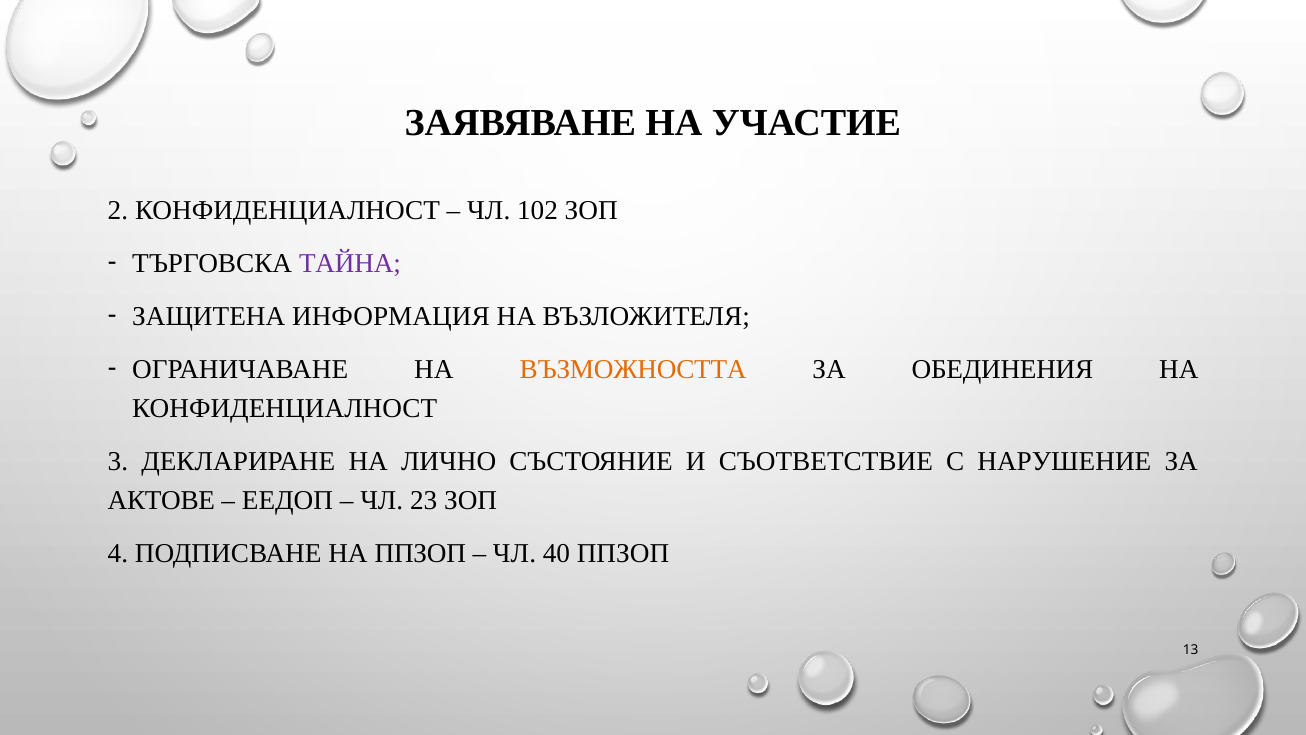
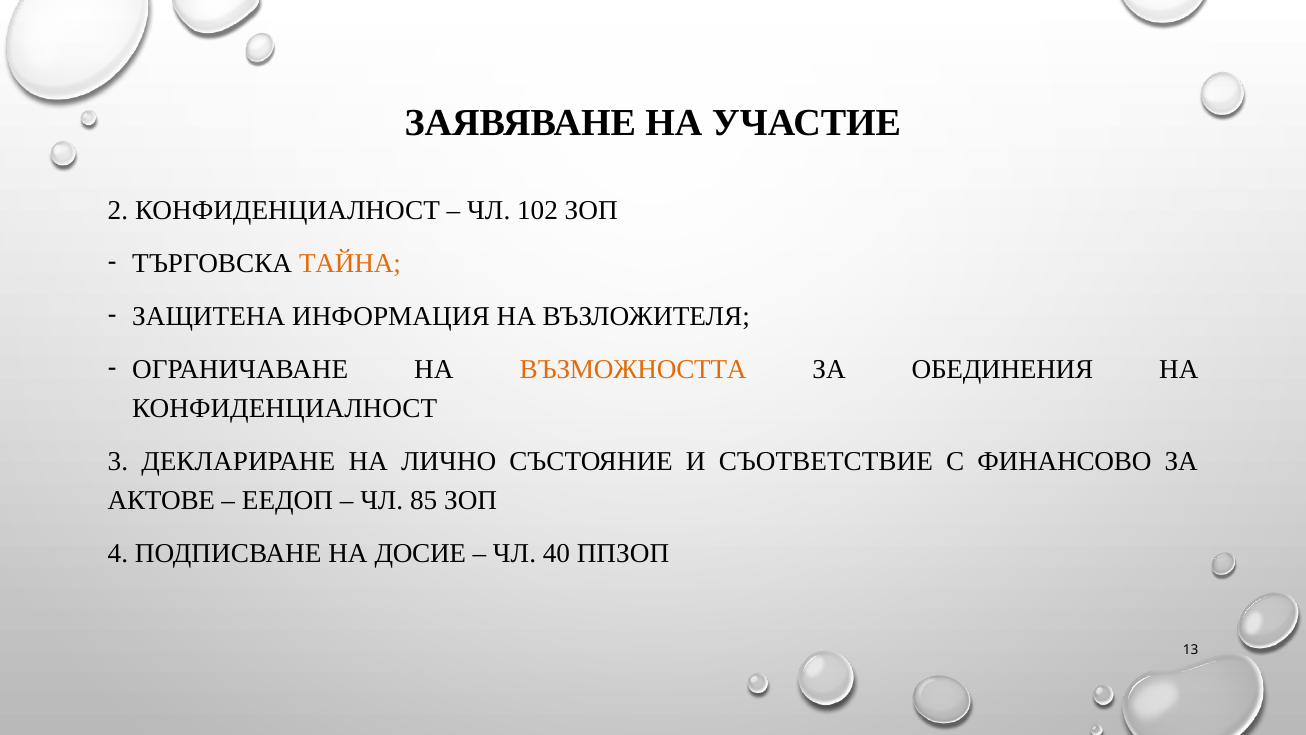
ТАЙНА colour: purple -> orange (350, 263)
НАРУШЕНИЕ: НАРУШЕНИЕ -> ФИНАНСОВО (1064, 461)
23: 23 -> 85 (424, 500)
НА ППЗОП: ППЗОП -> ДОСИЕ (420, 553)
